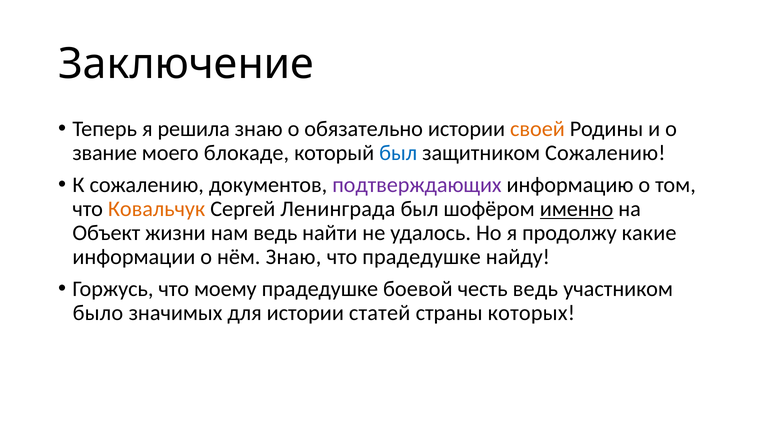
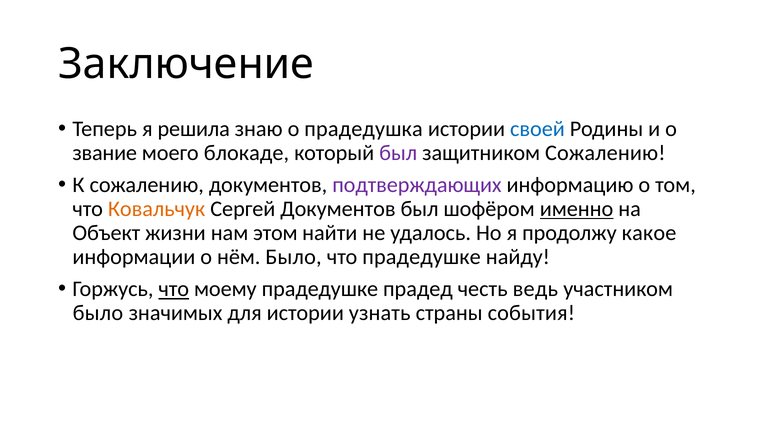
обязательно: обязательно -> прадедушка (364, 129)
своей colour: orange -> blue (537, 129)
был colour: blue -> purple (398, 153)
Сергей Ленинграда: Ленинграда -> Документов (338, 209)
нам ведь: ведь -> этом (275, 233)
какие: какие -> какое (649, 233)
нём Знаю: Знаю -> Было (294, 257)
что underline: none -> present (174, 289)
боевой: боевой -> прадед (418, 289)
статей: статей -> узнать (380, 313)
которых: которых -> события (531, 313)
